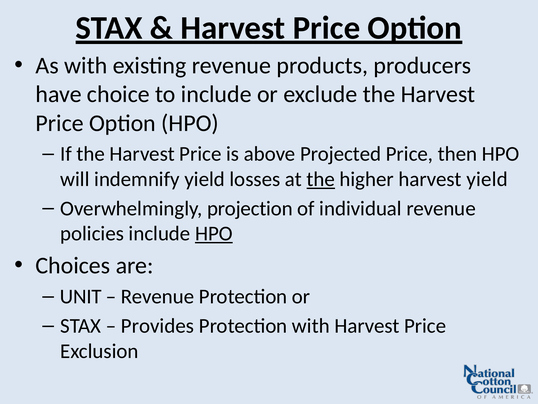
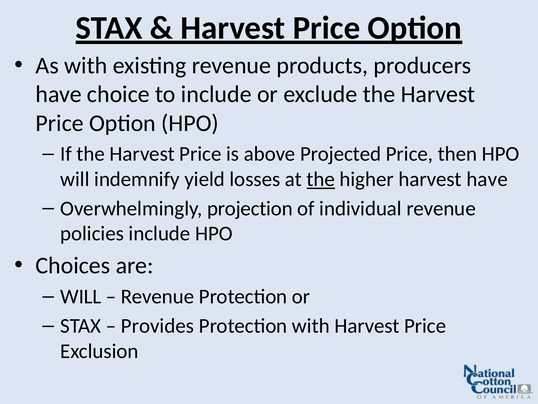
harvest yield: yield -> have (487, 179)
HPO underline: present -> none (214, 233)
UNIT: UNIT -> WILL (81, 296)
